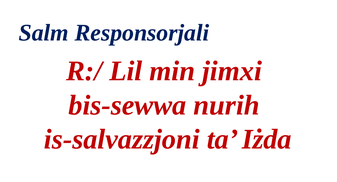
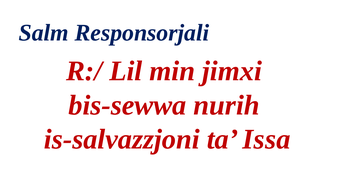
Iżda: Iżda -> Issa (266, 139)
